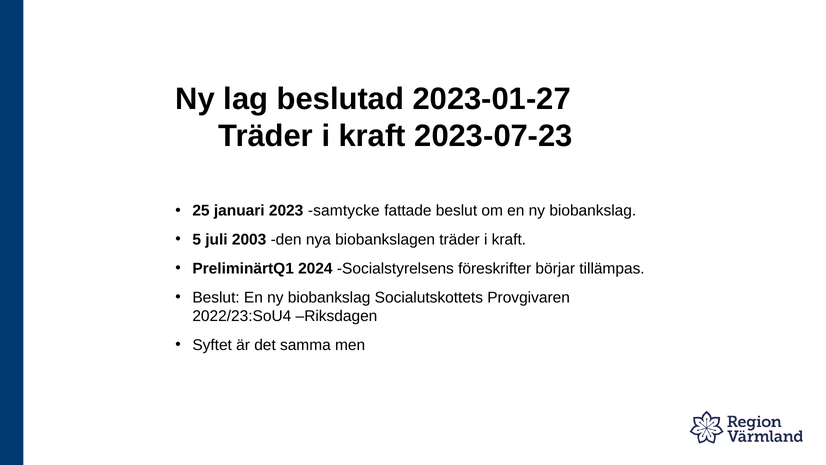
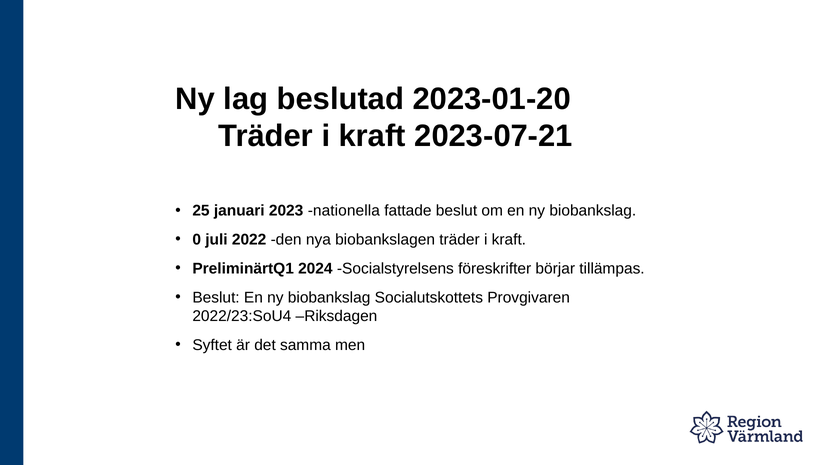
2023-01-27: 2023-01-27 -> 2023-01-20 (492, 99)
2023-07-23: 2023-07-23 -> 2023-07-21 (494, 136)
samtycke: samtycke -> nationella (344, 211)
5: 5 -> 0 (197, 239)
2003: 2003 -> 2022 (249, 239)
